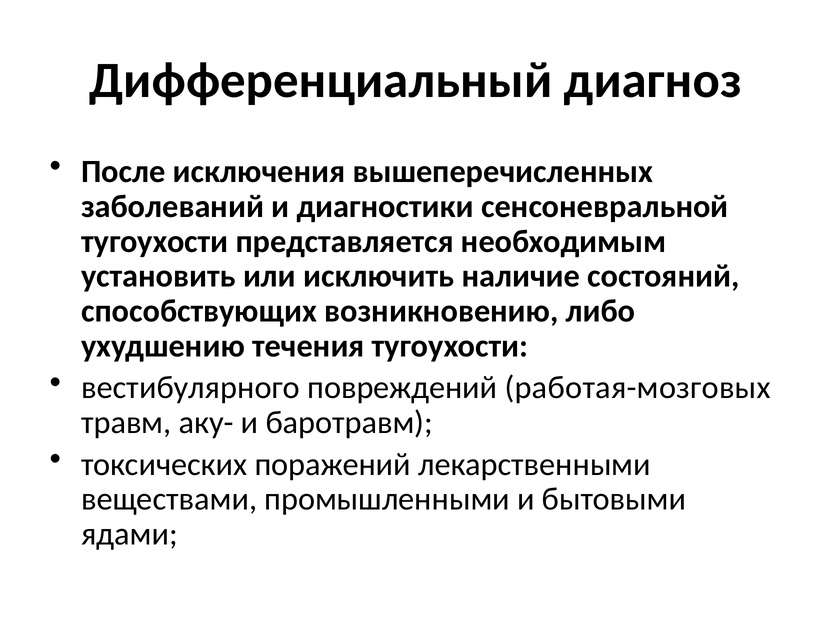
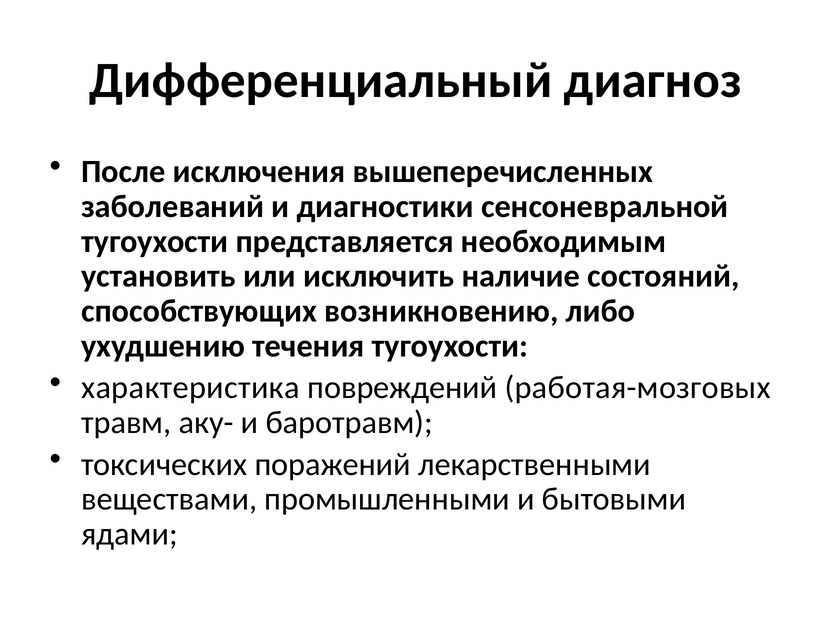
вестибулярного: вестибулярного -> характеристика (190, 388)
